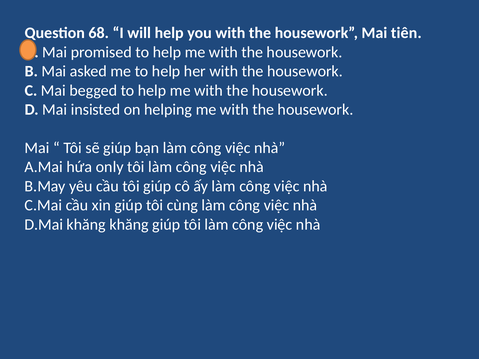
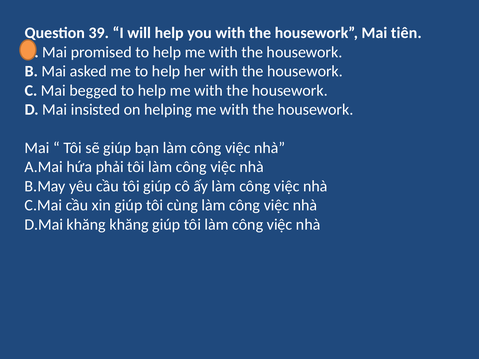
68: 68 -> 39 (99, 33)
only: only -> phải (110, 167)
